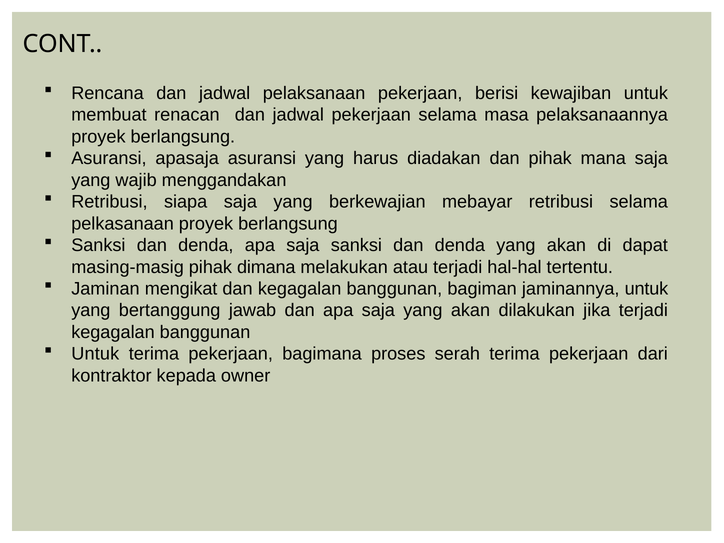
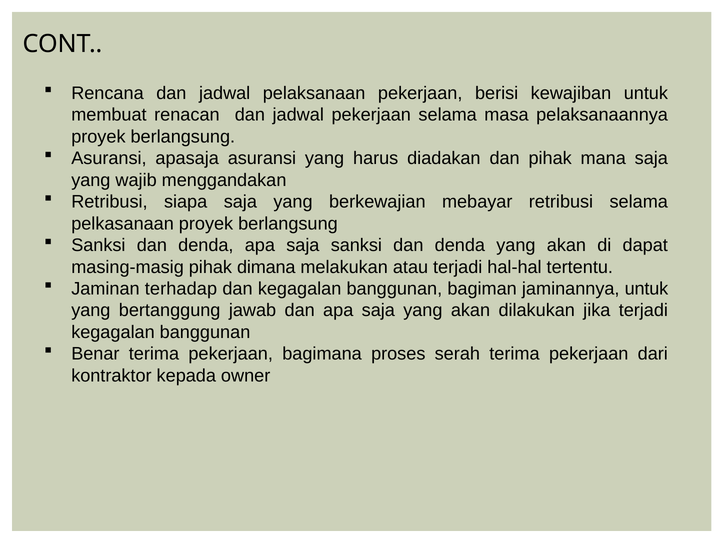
mengikat: mengikat -> terhadap (181, 289)
Untuk: Untuk -> Benar (95, 354)
